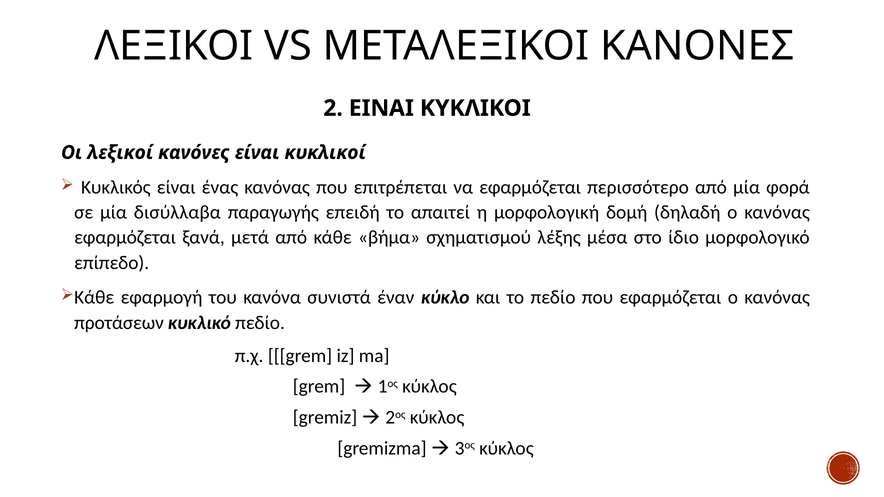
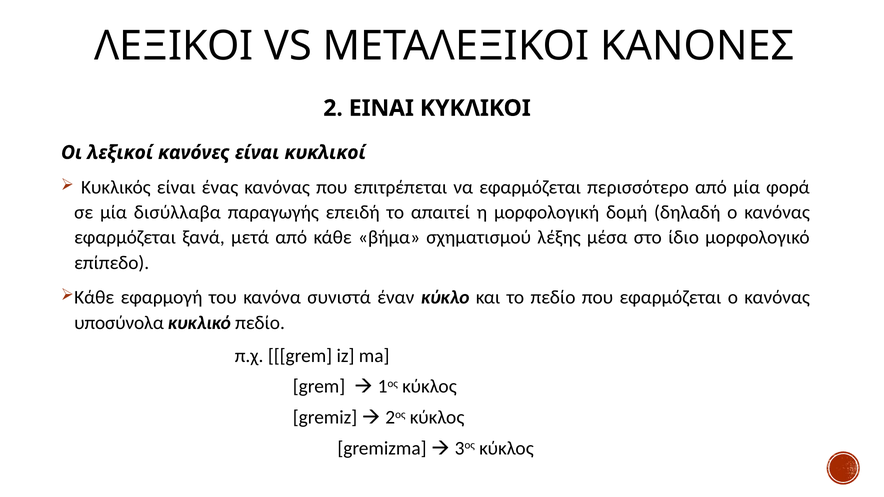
προτάσεων: προτάσεων -> υποσύνολα (119, 323)
